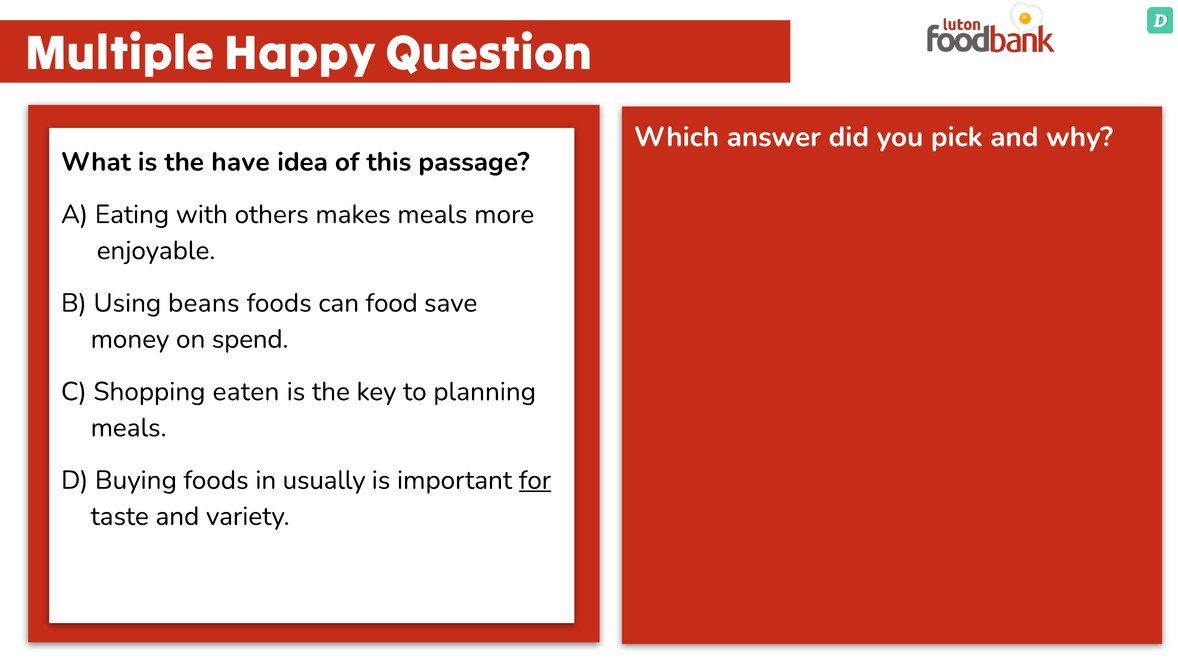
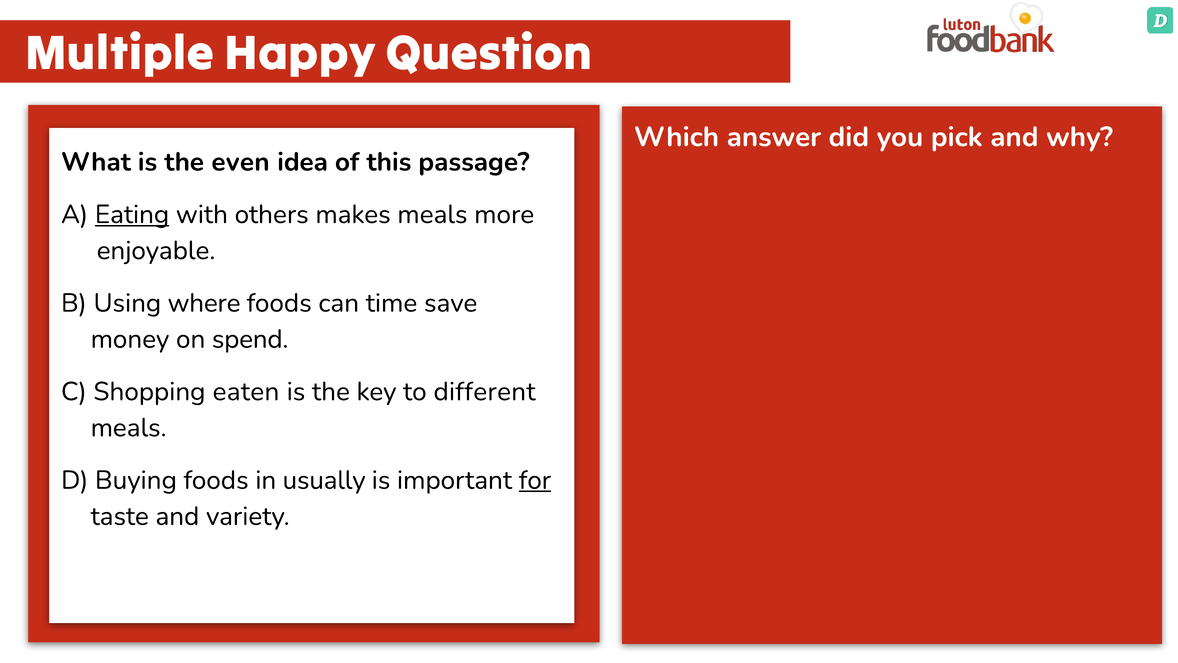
have: have -> even (240, 162)
Eating underline: none -> present (132, 214)
beans: beans -> where (204, 303)
food: food -> time (392, 303)
planning: planning -> different (485, 391)
